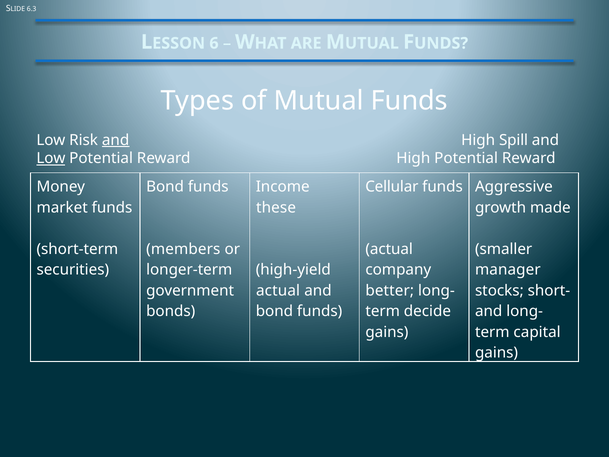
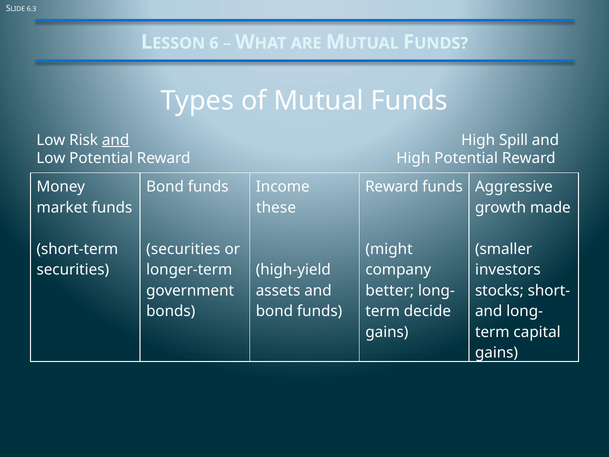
Low underline: present -> none (51, 158)
Cellular: Cellular -> Reward (392, 187)
members: members -> securities (183, 249)
actual: actual -> might (389, 249)
manager: manager -> investors (508, 270)
actual: actual -> assets (278, 290)
